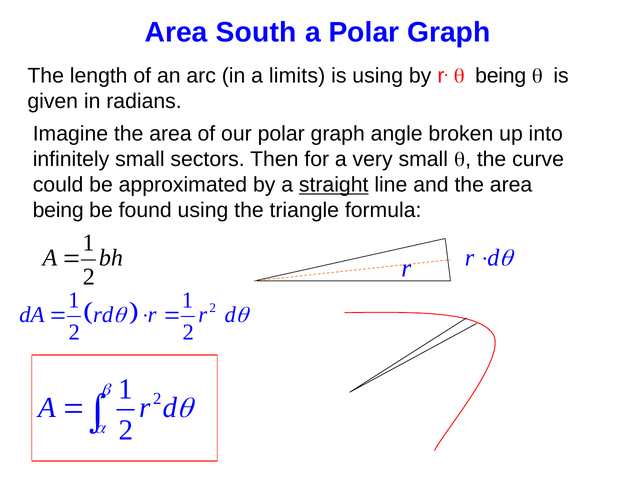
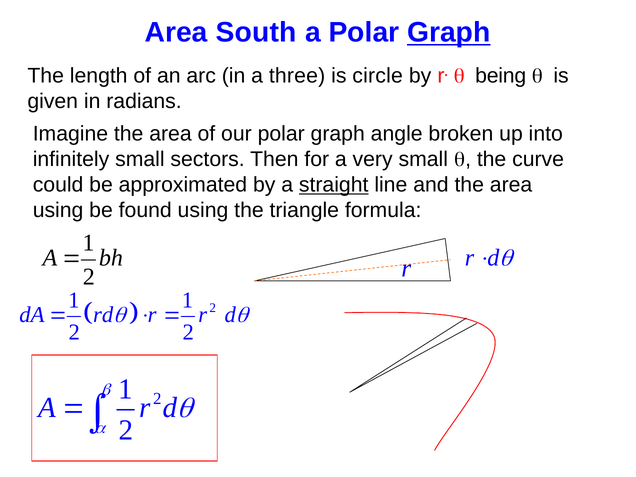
Graph underline: none -> present (449, 33)
limits: limits -> three (297, 76)
is using: using -> circle (378, 76)
being: being -> using (58, 210)
